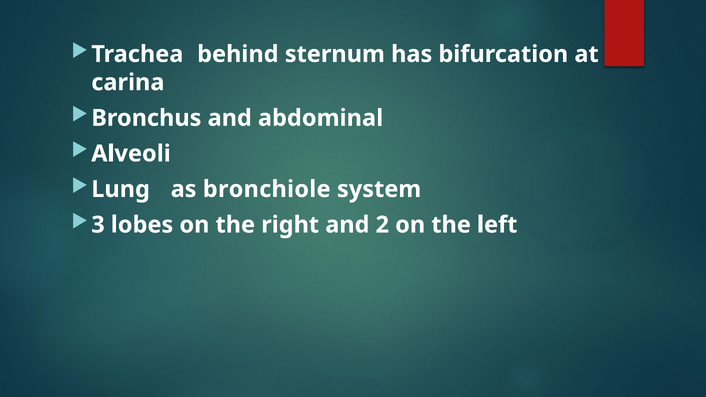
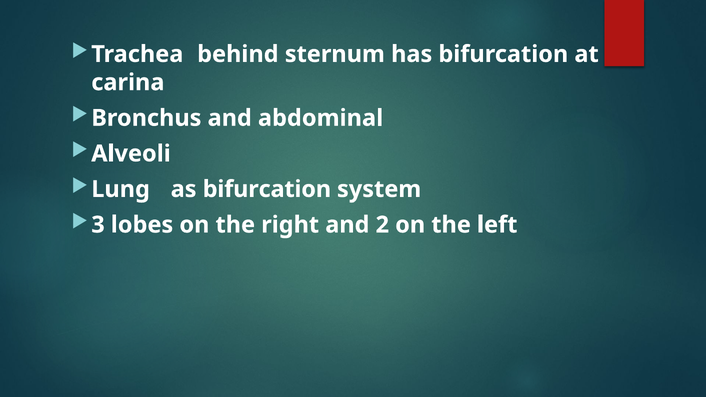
as bronchiole: bronchiole -> bifurcation (267, 189)
